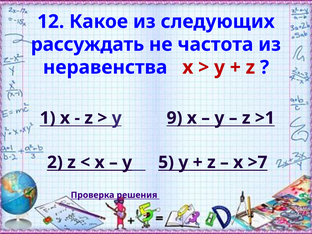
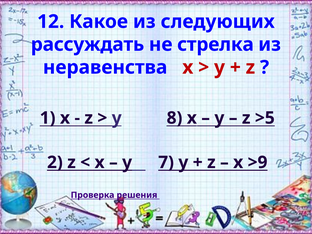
частота: частота -> стрелка (215, 44)
9: 9 -> 8 (174, 118)
>1: >1 -> >5 (265, 118)
5: 5 -> 7 (166, 162)
>7: >7 -> >9 (258, 162)
